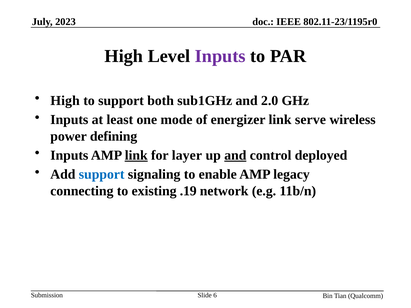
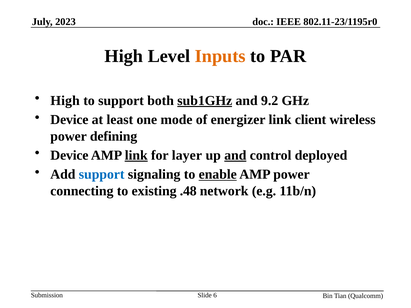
Inputs colour: purple -> orange (220, 56)
sub1GHz underline: none -> present (205, 101)
2.0: 2.0 -> 9.2 (270, 101)
Inputs: Inputs -> Device (69, 120)
serve: serve -> client (311, 120)
Inputs: Inputs -> Device (69, 155)
enable underline: none -> present (218, 175)
AMP legacy: legacy -> power (291, 175)
.19: .19 -> .48 (188, 191)
